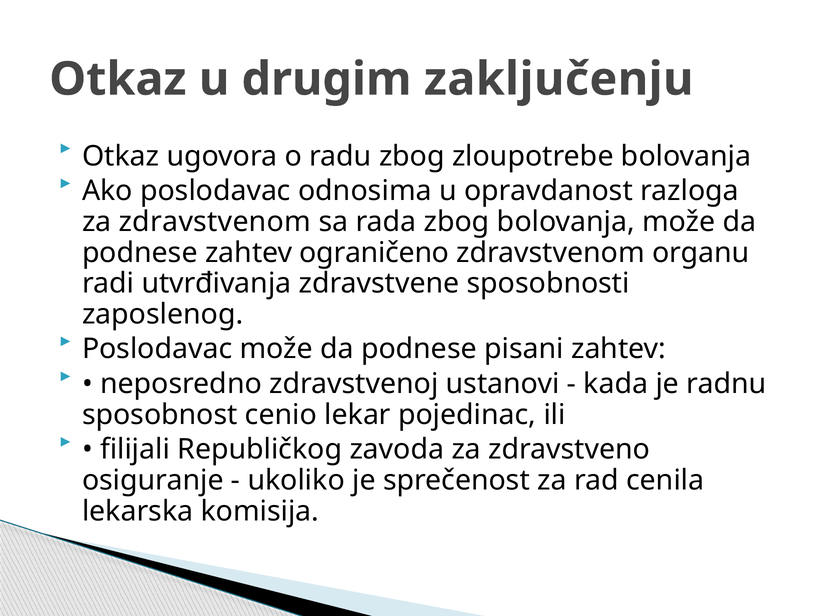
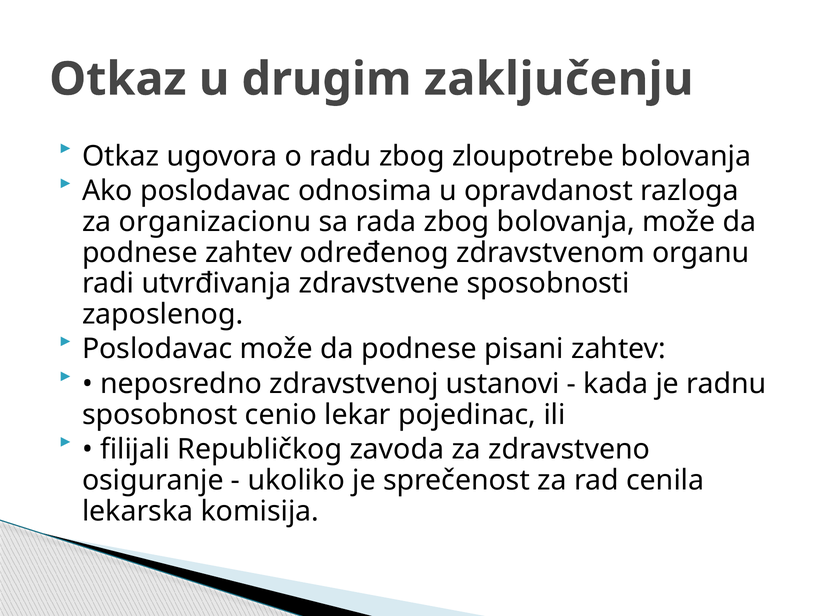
za zdravstvenom: zdravstvenom -> organizacionu (215, 222)
ograničeno: ograničeno -> određenog (374, 253)
